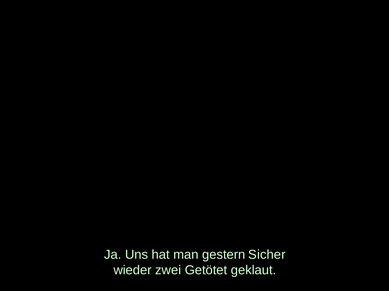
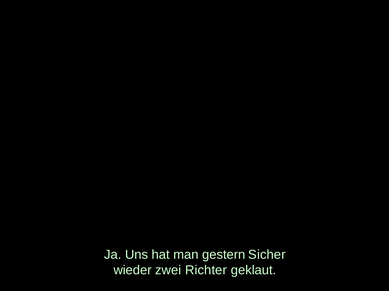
Getötet: Getötet -> Richter (206, 271)
